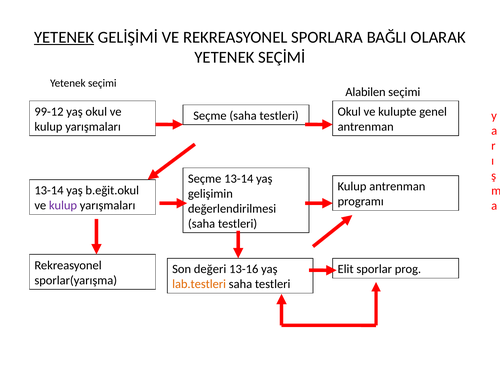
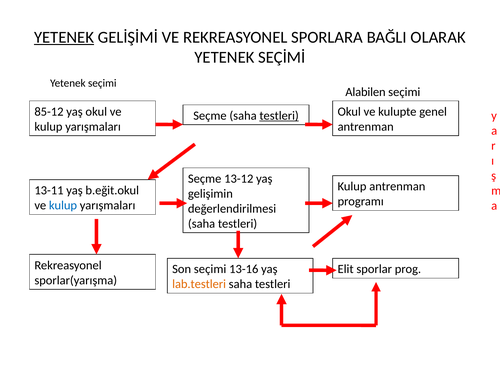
99-12: 99-12 -> 85-12 (49, 112)
testleri underline: none -> present (279, 116)
Seçme 13-14: 13-14 -> 13-12 (239, 179)
13-14: 13-14 -> 13-11 (49, 190)
kulup colour: purple -> blue (63, 205)
Son değeri: değeri -> seçimi (210, 269)
